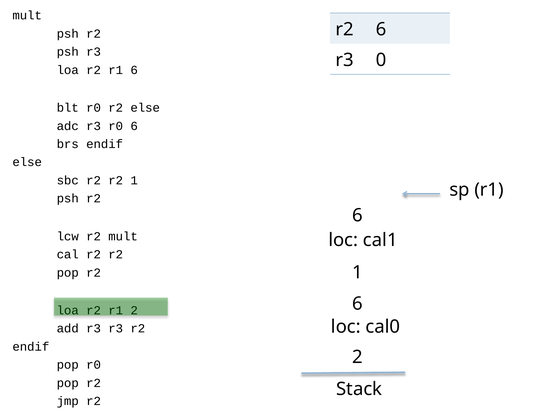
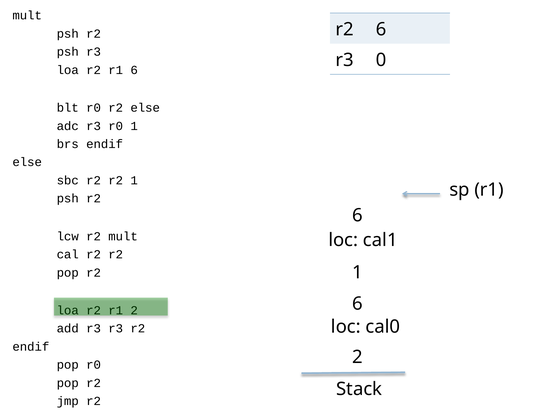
r0 6: 6 -> 1 (134, 126)
